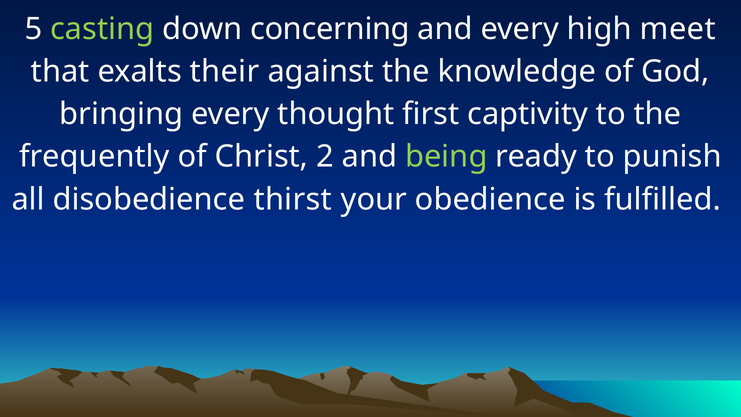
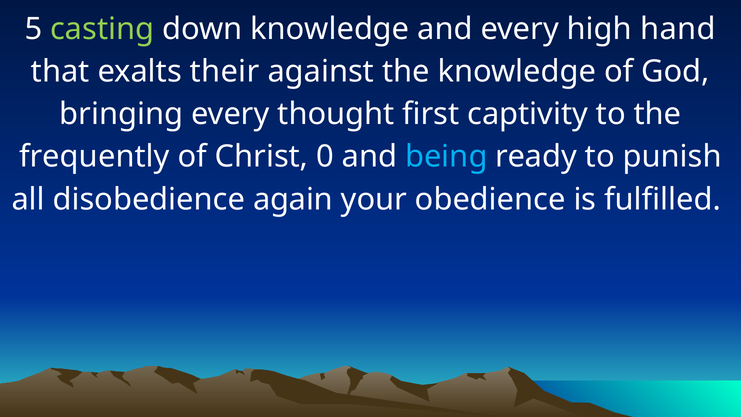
down concerning: concerning -> knowledge (330, 29)
meet: meet -> hand (678, 29)
2: 2 -> 0 (325, 157)
being colour: light green -> light blue (446, 157)
thirst: thirst -> again (293, 199)
